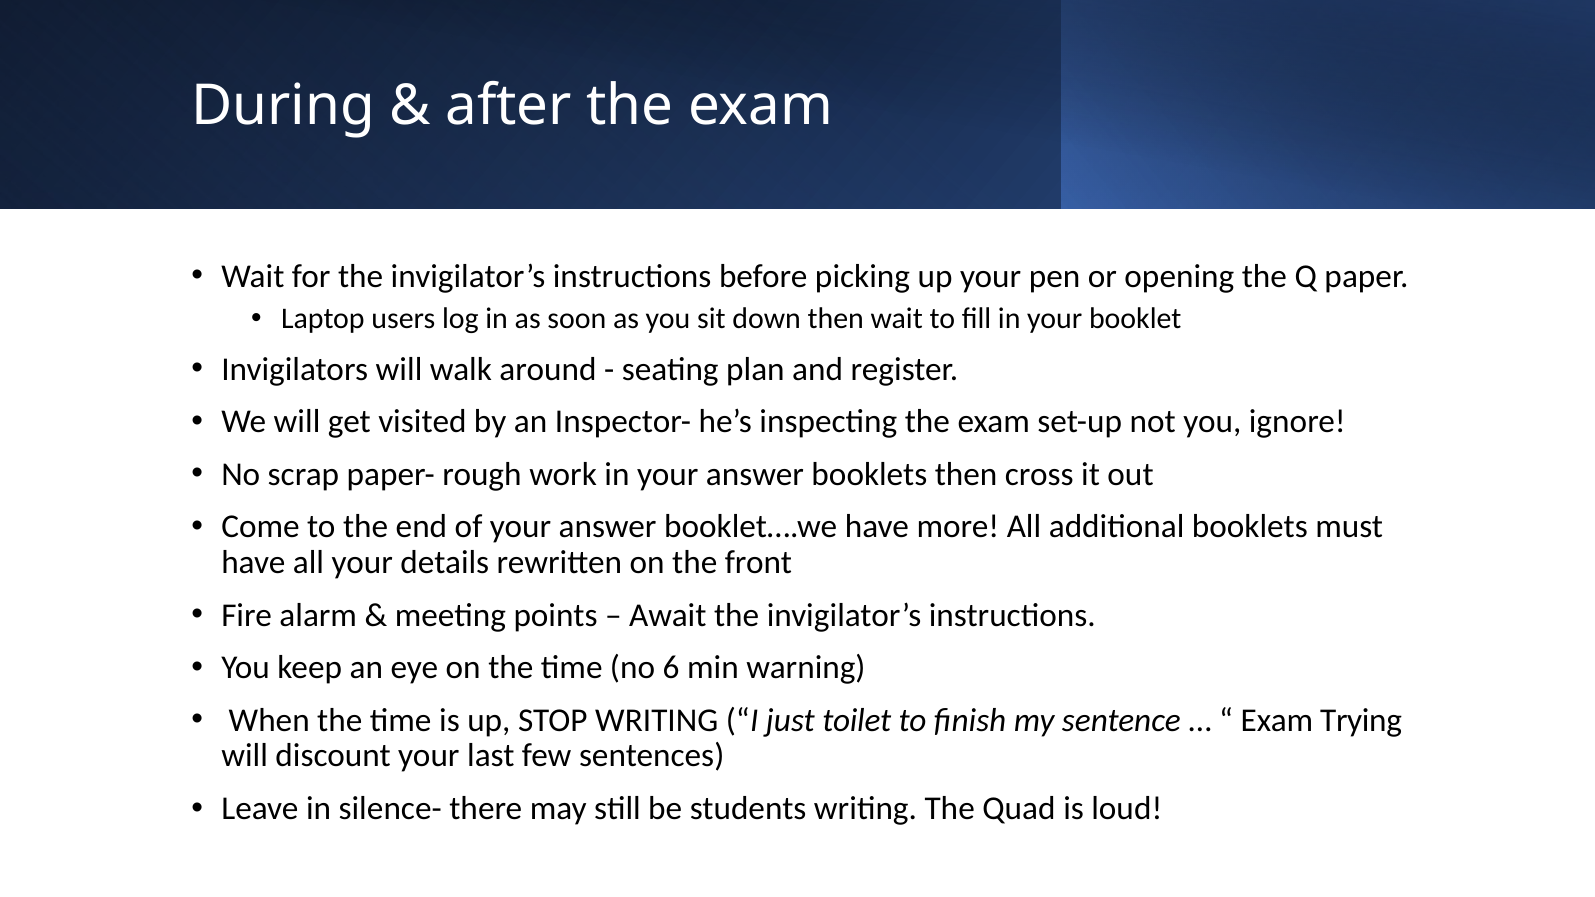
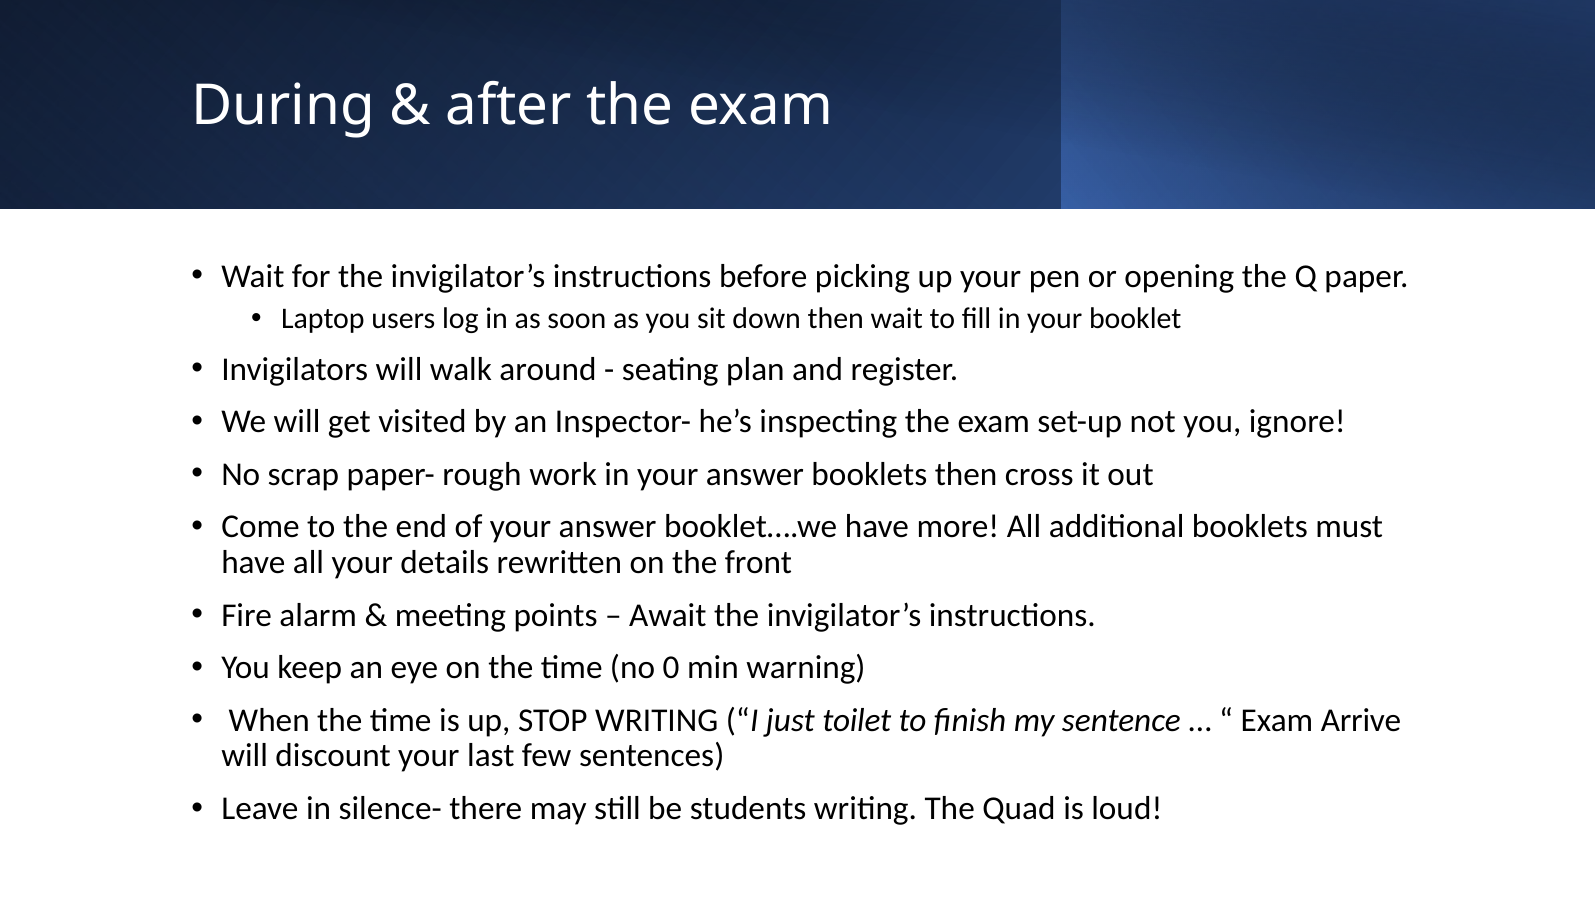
6: 6 -> 0 (671, 668)
Trying: Trying -> Arrive (1361, 720)
